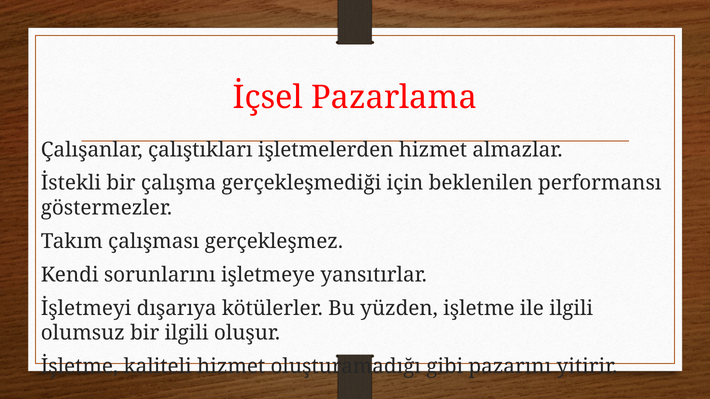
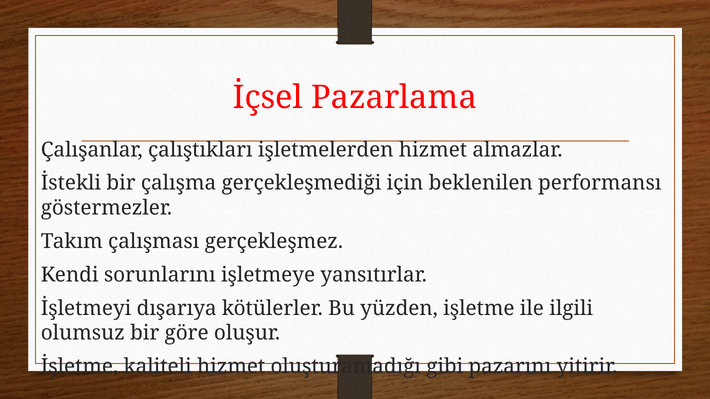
bir ilgili: ilgili -> göre (187, 333)
